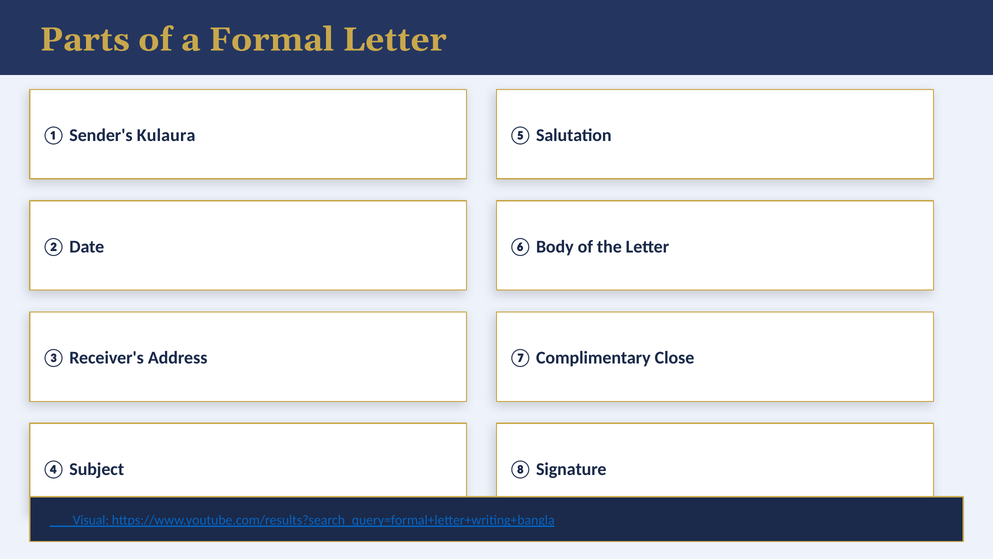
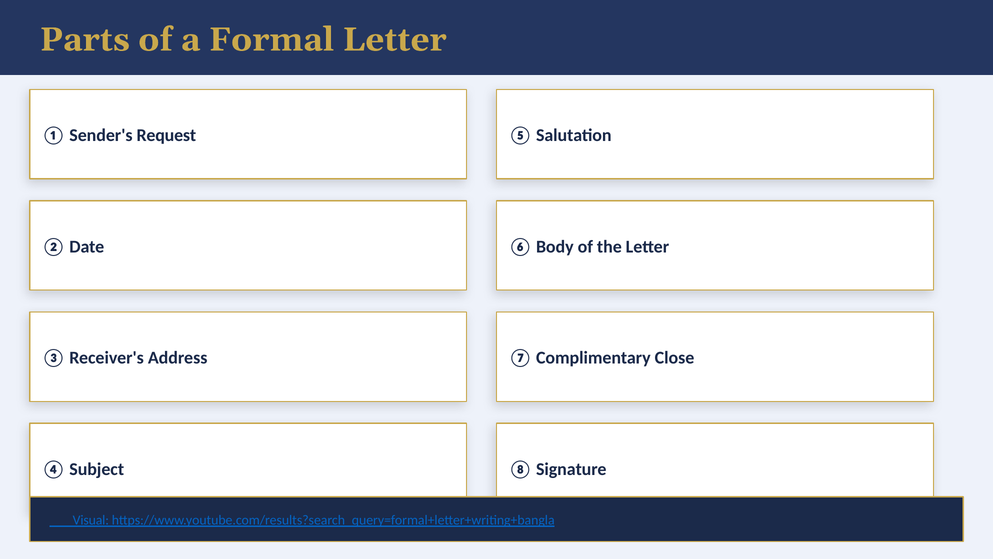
Kulaura: Kulaura -> Request (166, 135)
